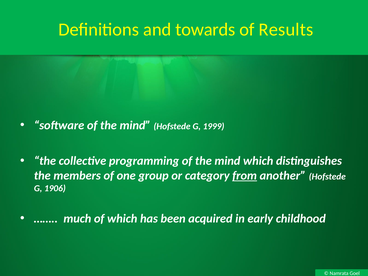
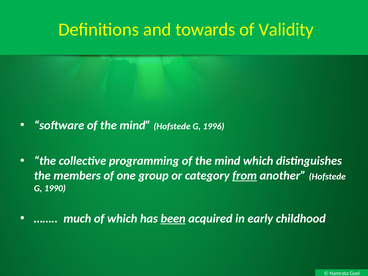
Results: Results -> Validity (286, 30)
1999: 1999 -> 1996 (214, 126)
1906: 1906 -> 1990 (55, 188)
been underline: none -> present (173, 219)
